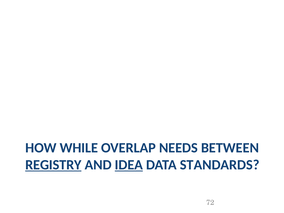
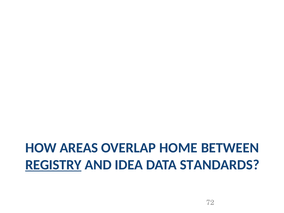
WHILE: WHILE -> AREAS (79, 148)
NEEDS: NEEDS -> HOME (178, 148)
IDEA underline: present -> none (129, 165)
